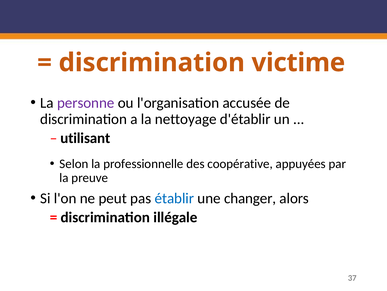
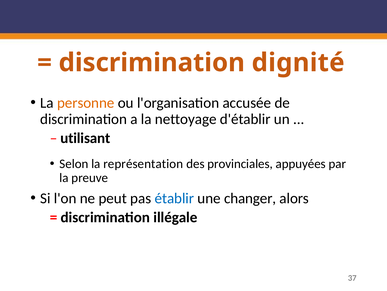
victime: victime -> dignité (298, 63)
personne colour: purple -> orange (86, 103)
professionnelle: professionnelle -> représentation (143, 163)
coopérative: coopérative -> provinciales (240, 163)
